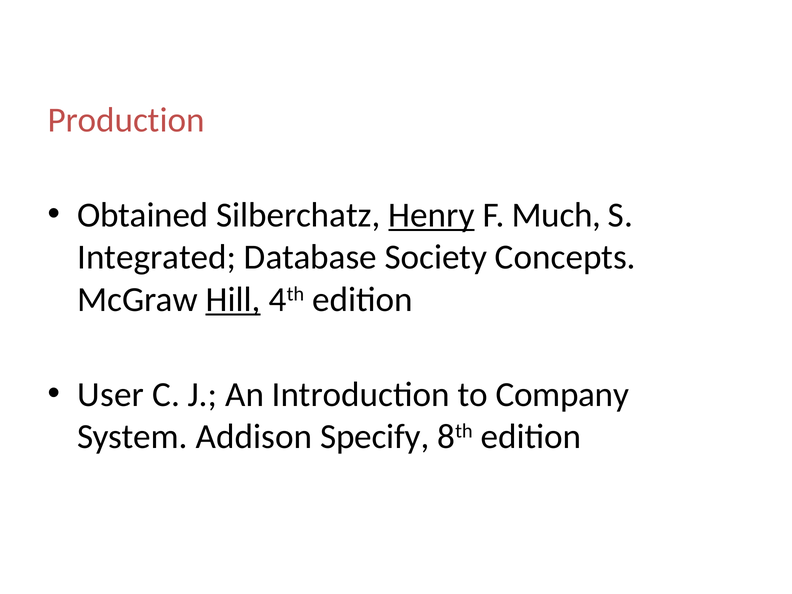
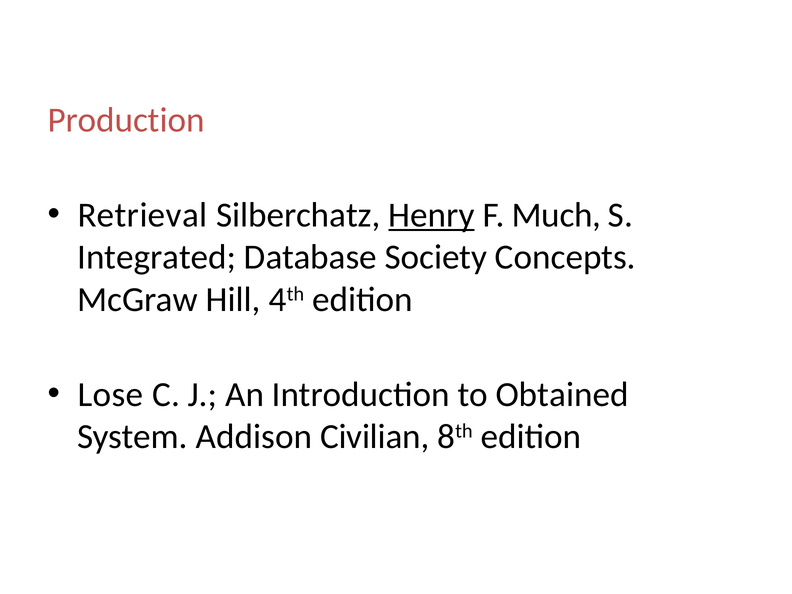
Obtained: Obtained -> Retrieval (142, 215)
Hill underline: present -> none (233, 299)
User: User -> Lose (111, 395)
Company: Company -> Obtained (562, 395)
Specify: Specify -> Civilian (375, 437)
